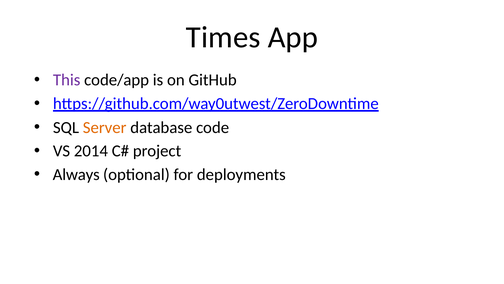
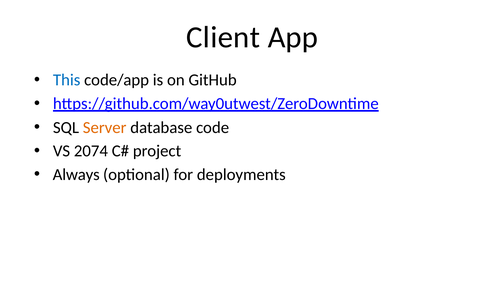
Times: Times -> Client (223, 37)
This colour: purple -> blue (67, 80)
2014: 2014 -> 2074 (91, 151)
